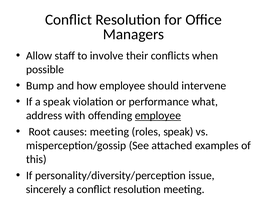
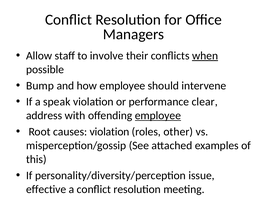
when underline: none -> present (205, 56)
what: what -> clear (205, 102)
causes meeting: meeting -> violation (110, 132)
roles speak: speak -> other (178, 132)
sincerely: sincerely -> effective (46, 189)
